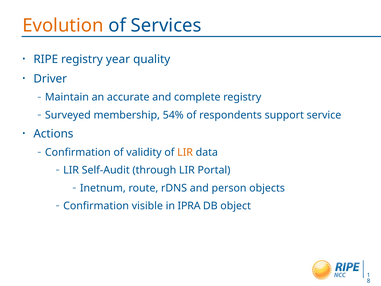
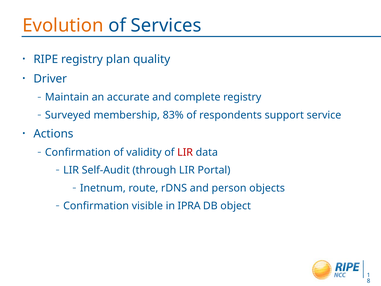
year: year -> plan (118, 59)
54%: 54% -> 83% (173, 115)
LIR colour: orange -> red (185, 152)
